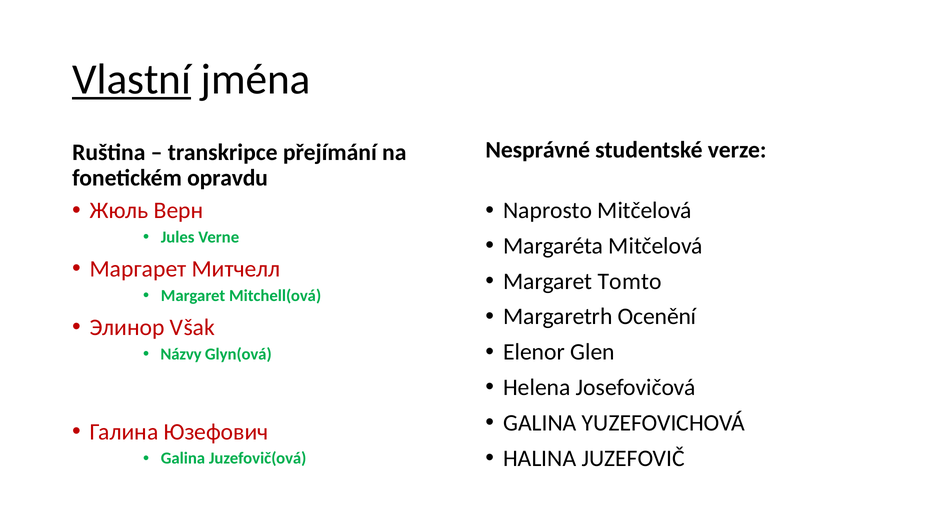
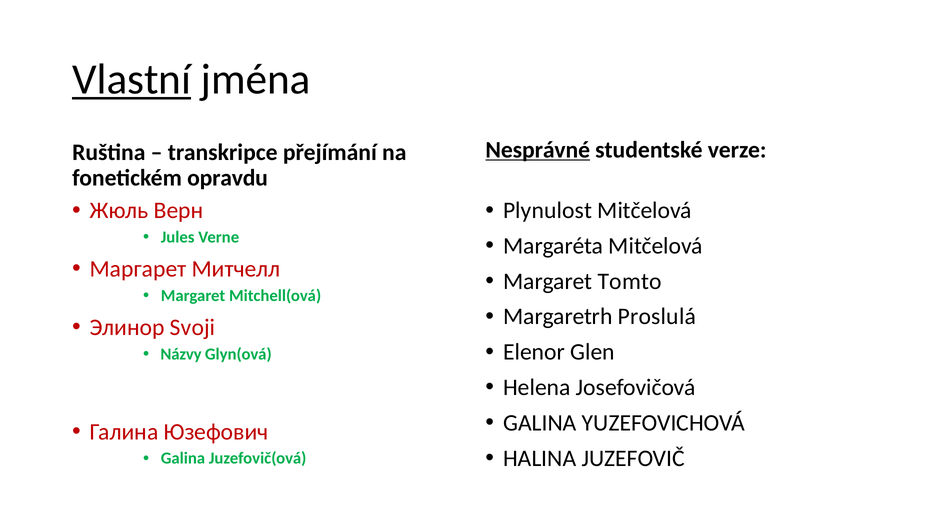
Nesprávné underline: none -> present (538, 150)
Naprosto: Naprosto -> Plynulost (548, 210)
Ocenění: Ocenění -> Proslulá (657, 316)
Však: Však -> Svoji (193, 327)
